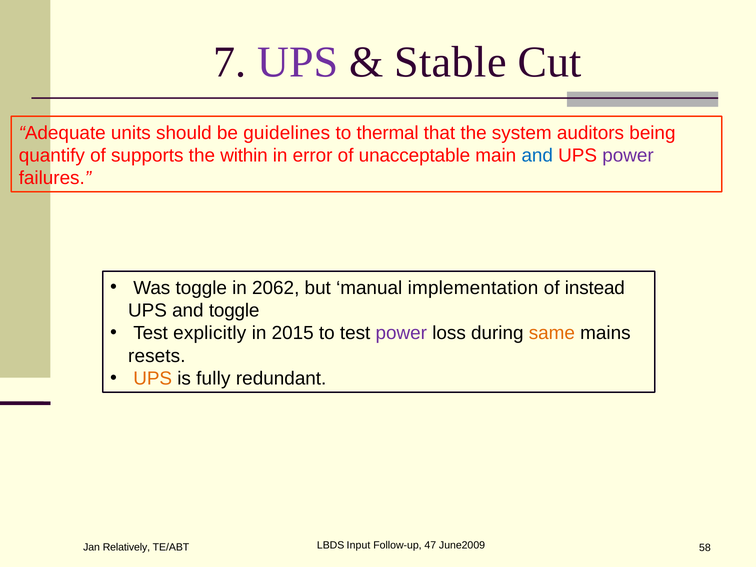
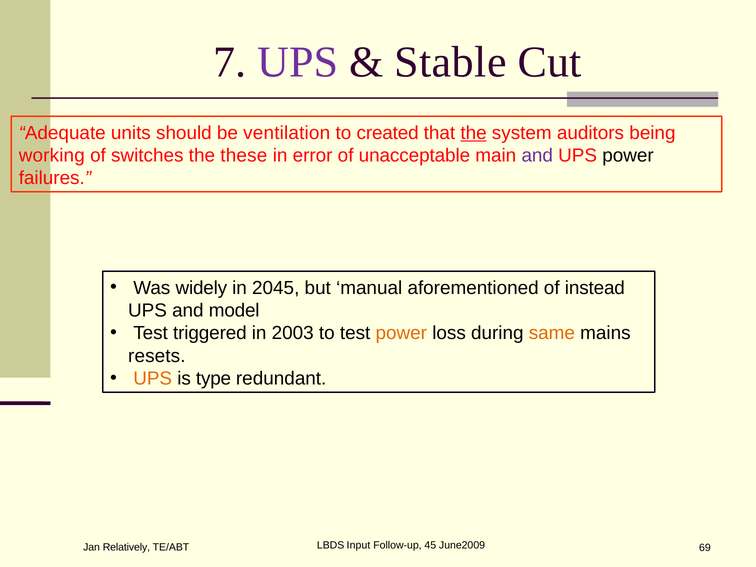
guidelines: guidelines -> ventilation (287, 133)
thermal: thermal -> created (388, 133)
the underline: none -> present (474, 133)
quantify: quantify -> working (52, 155)
supports: supports -> switches (147, 155)
within: within -> these (244, 155)
and colour: blue -> purple (537, 155)
power colour: purple -> black (628, 155)
Was toggle: toggle -> widely (201, 288)
2062: 2062 -> 2045 (276, 288)
implementation: implementation -> aforementioned (473, 288)
and toggle: toggle -> model (234, 310)
explicitly: explicitly -> triggered (210, 333)
2015: 2015 -> 2003 (293, 333)
power colour: purple -> orange (401, 333)
fully: fully -> type (214, 378)
47: 47 -> 45 (430, 545)
58: 58 -> 69 (705, 548)
